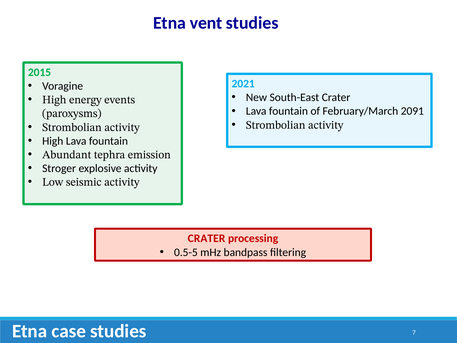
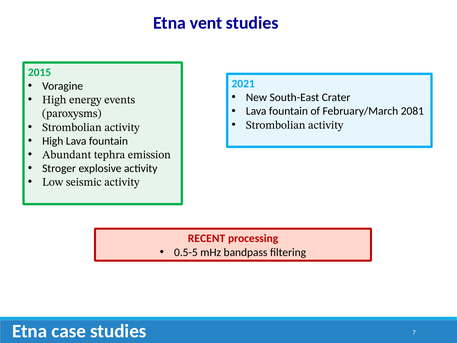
2091: 2091 -> 2081 (412, 111)
CRATER: CRATER -> RECENT (207, 238)
